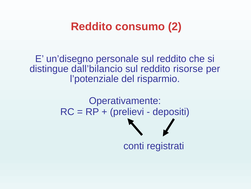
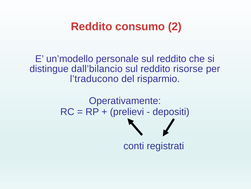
un’disegno: un’disegno -> un’modello (70, 59)
l’potenziale: l’potenziale -> l’traducono (94, 79)
